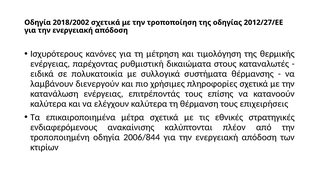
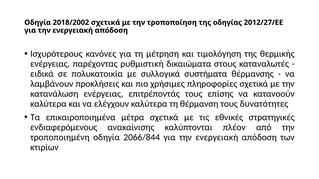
διενεργούν: διενεργούν -> προκλήσεις (97, 84)
επιχειρήσεις: επιχειρήσεις -> δυνατότητες (264, 104)
2006/844: 2006/844 -> 2066/844 (142, 138)
